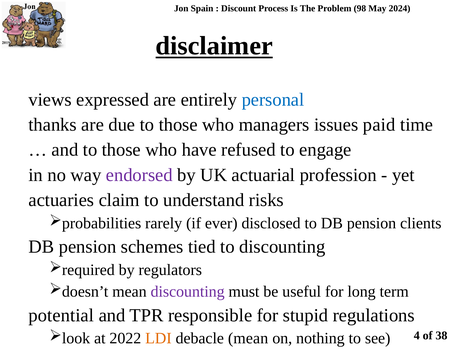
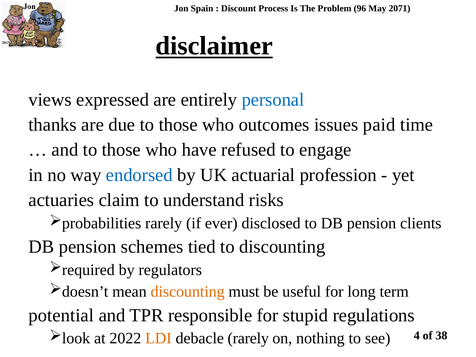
98: 98 -> 96 (360, 9)
2024: 2024 -> 2071 (400, 9)
managers: managers -> outcomes (274, 125)
endorsed colour: purple -> blue (139, 175)
discounting colour: purple -> orange (188, 292)
debacle mean: mean -> rarely (248, 338)
